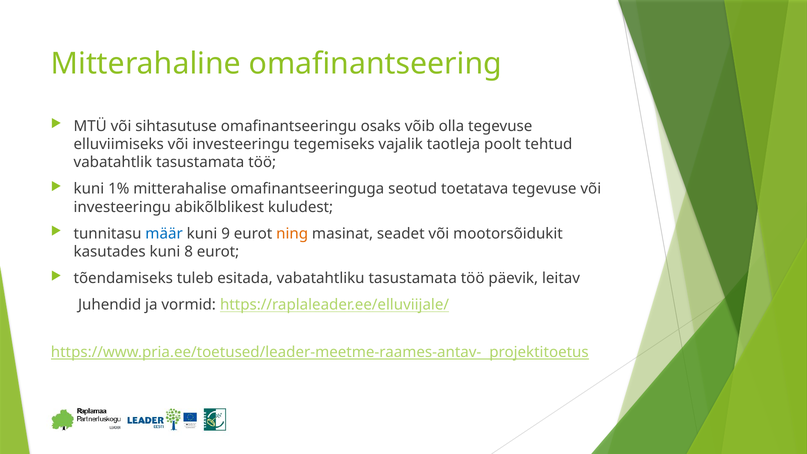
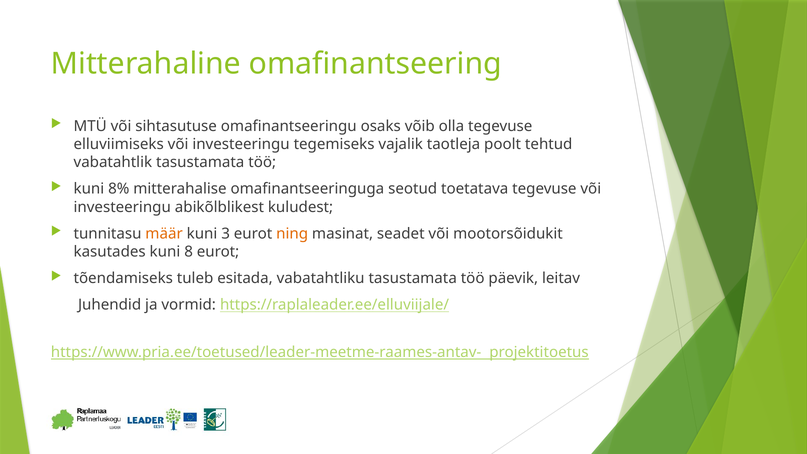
1%: 1% -> 8% (119, 189)
määr colour: blue -> orange (164, 234)
9: 9 -> 3 (226, 234)
